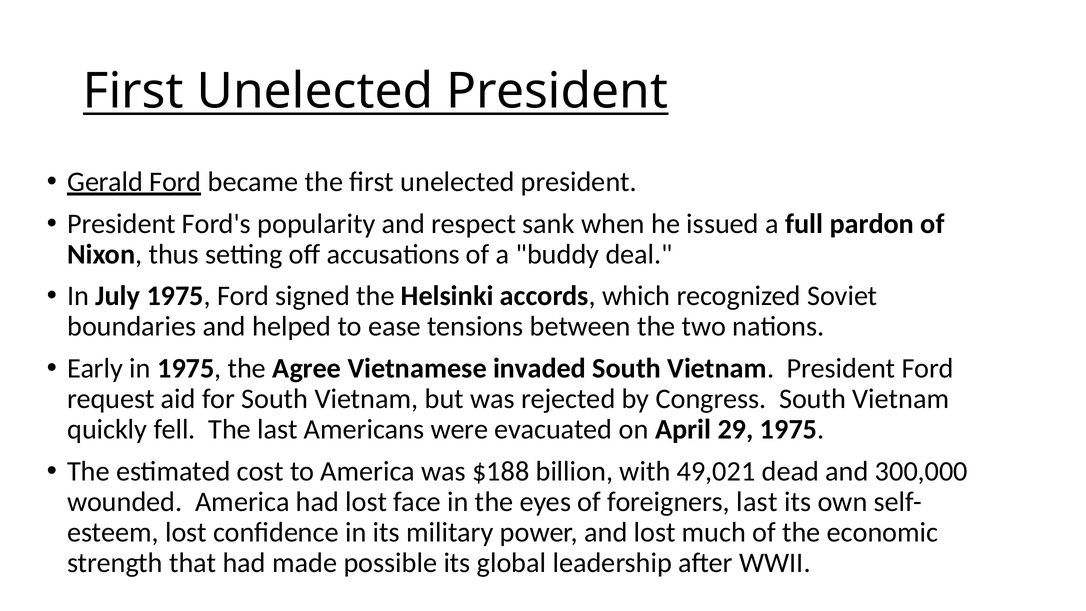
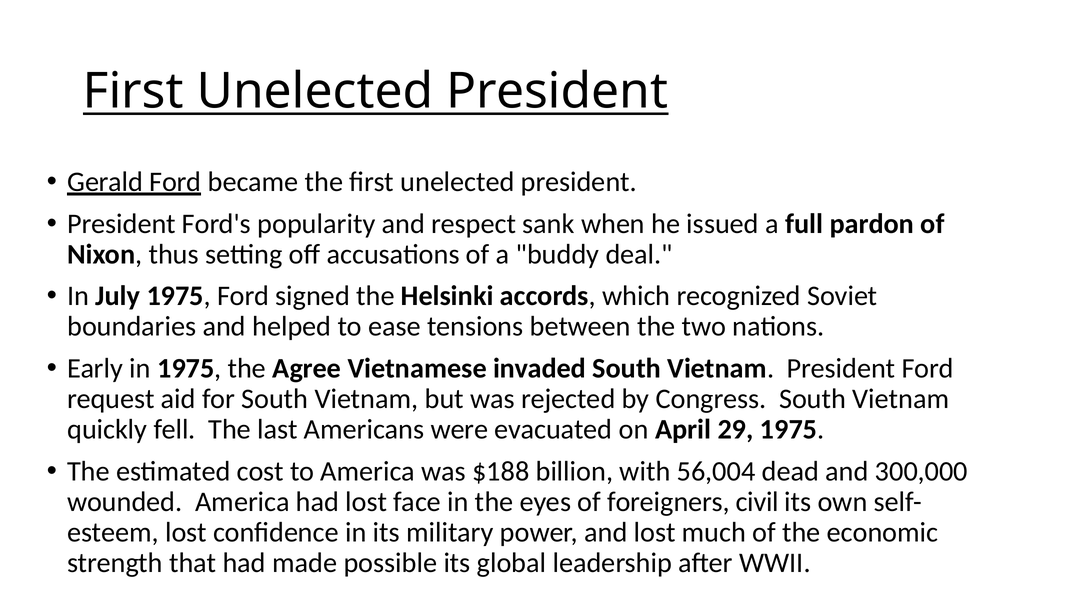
49,021: 49,021 -> 56,004 (716, 471)
foreigners last: last -> civil (757, 502)
